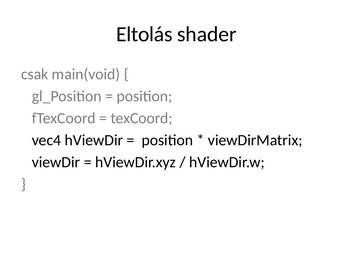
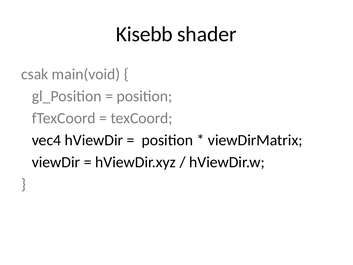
Eltolás: Eltolás -> Kisebb (144, 34)
